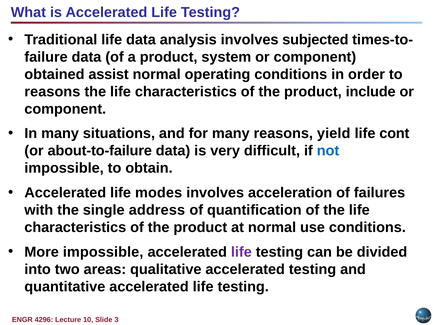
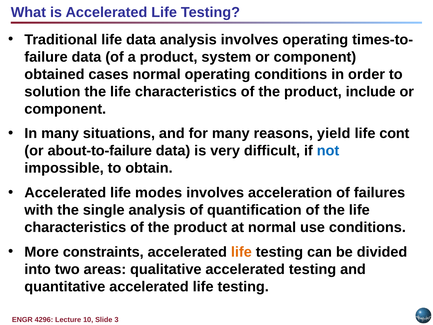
involves subjected: subjected -> operating (315, 40)
assist: assist -> cases (109, 74)
reasons: reasons -> solution (52, 92)
single address: address -> analysis (157, 210)
More impossible: impossible -> constraints (103, 252)
life colour: purple -> orange (241, 252)
